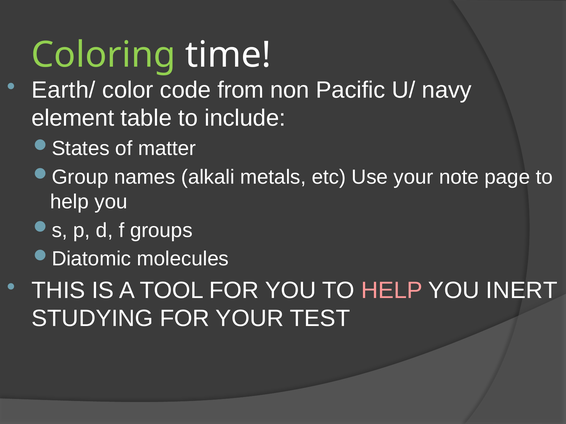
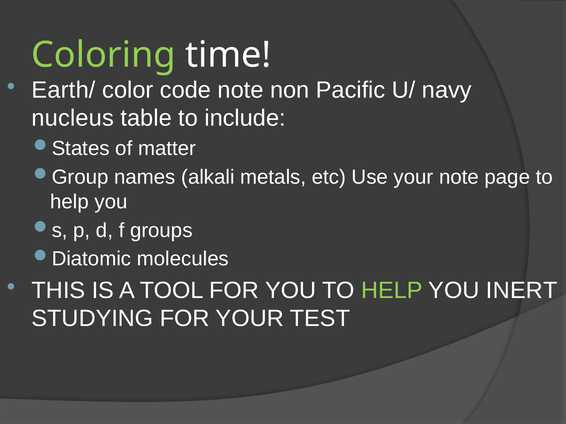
code from: from -> note (241, 90)
element: element -> nucleus (73, 118)
HELP colour: pink -> light green (392, 291)
